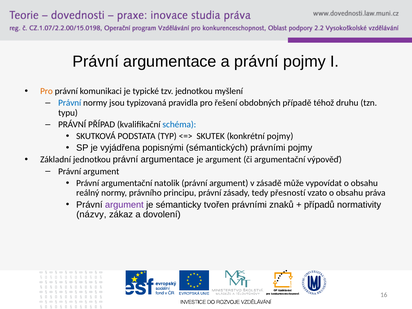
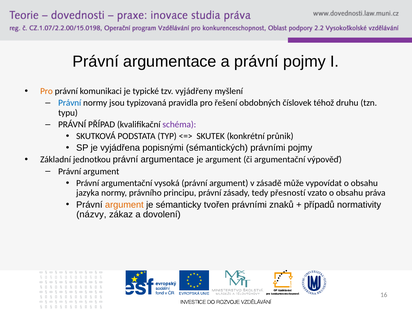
tzv jednotkou: jednotkou -> vyjádřeny (194, 91)
případě: případě -> číslovek (297, 103)
schéma colour: blue -> purple (179, 125)
konkrétní pojmy: pojmy -> průnik (280, 136)
natolik: natolik -> vysoká (167, 183)
reálný: reálný -> jazyka (88, 193)
argument colour: purple -> orange (124, 205)
